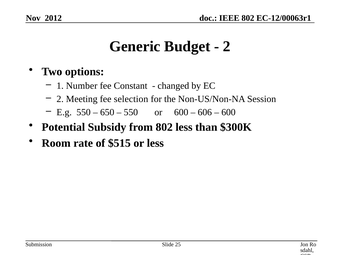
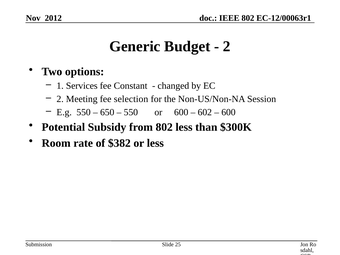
Number: Number -> Services (82, 86)
606: 606 -> 602 (205, 112)
$515: $515 -> $382 (119, 143)
